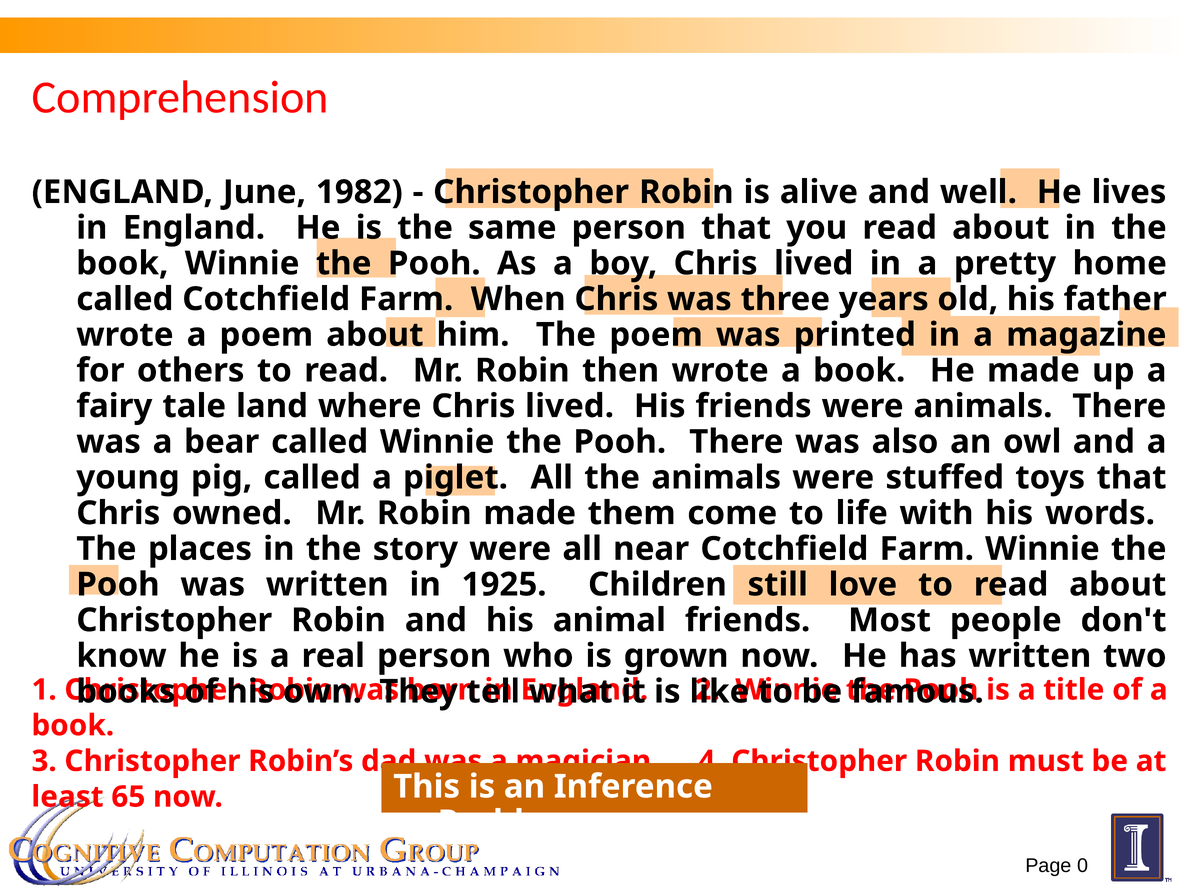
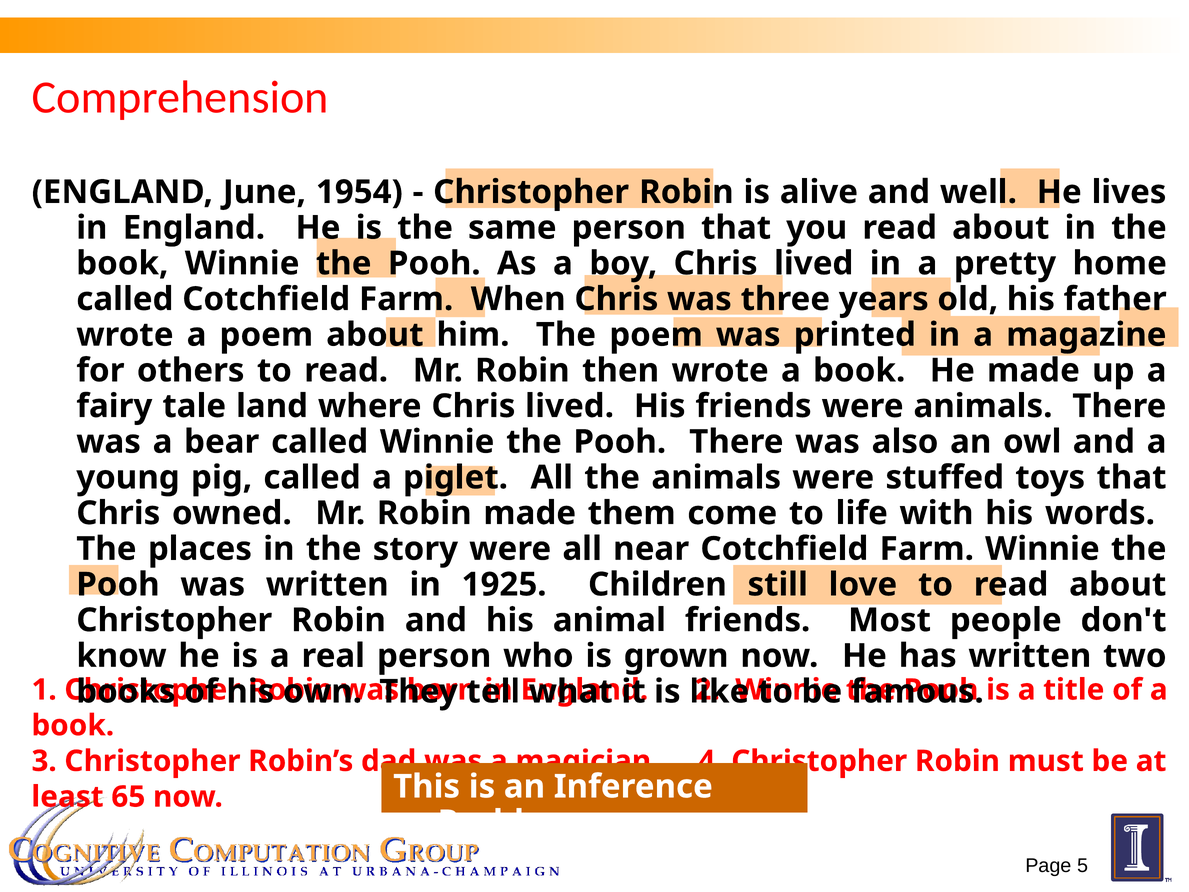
1982: 1982 -> 1954 (359, 192)
0: 0 -> 5 (1083, 865)
